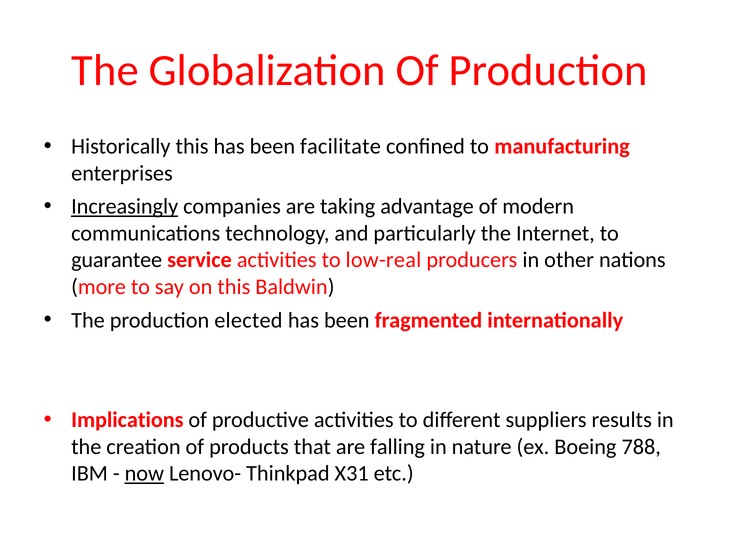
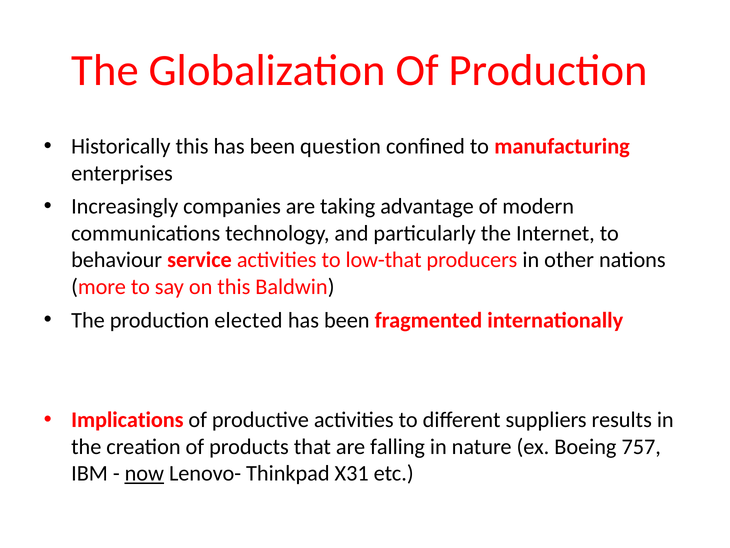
facilitate: facilitate -> question (340, 146)
Increasingly underline: present -> none (125, 206)
guarantee: guarantee -> behaviour (117, 260)
low-real: low-real -> low-that (384, 260)
788: 788 -> 757 (641, 446)
